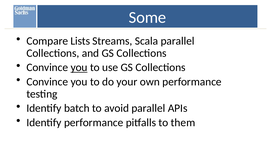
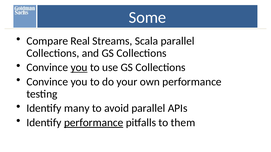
Lists: Lists -> Real (80, 41)
batch: batch -> many (77, 109)
performance underline: none -> present (94, 123)
